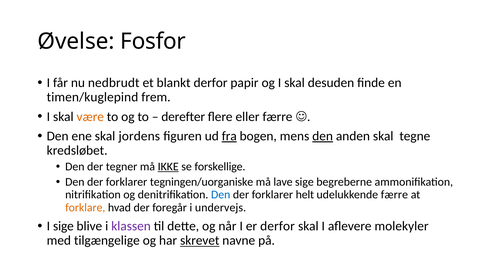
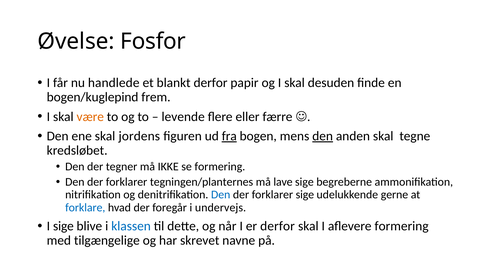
nedbrudt: nedbrudt -> handlede (114, 83)
timen/kuglepind: timen/kuglepind -> bogen/kuglepind (93, 97)
derefter: derefter -> levende (183, 117)
IKKE underline: present -> none (168, 167)
se forskellige: forskellige -> formering (220, 167)
tegningen/uorganiske: tegningen/uorganiske -> tegningen/planternes (202, 182)
forklarer helt: helt -> sige (305, 195)
udelukkende færre: færre -> gerne (394, 195)
forklare colour: orange -> blue (85, 207)
klassen colour: purple -> blue (131, 226)
aflevere molekyler: molekyler -> formering (402, 226)
skrevet underline: present -> none (200, 240)
